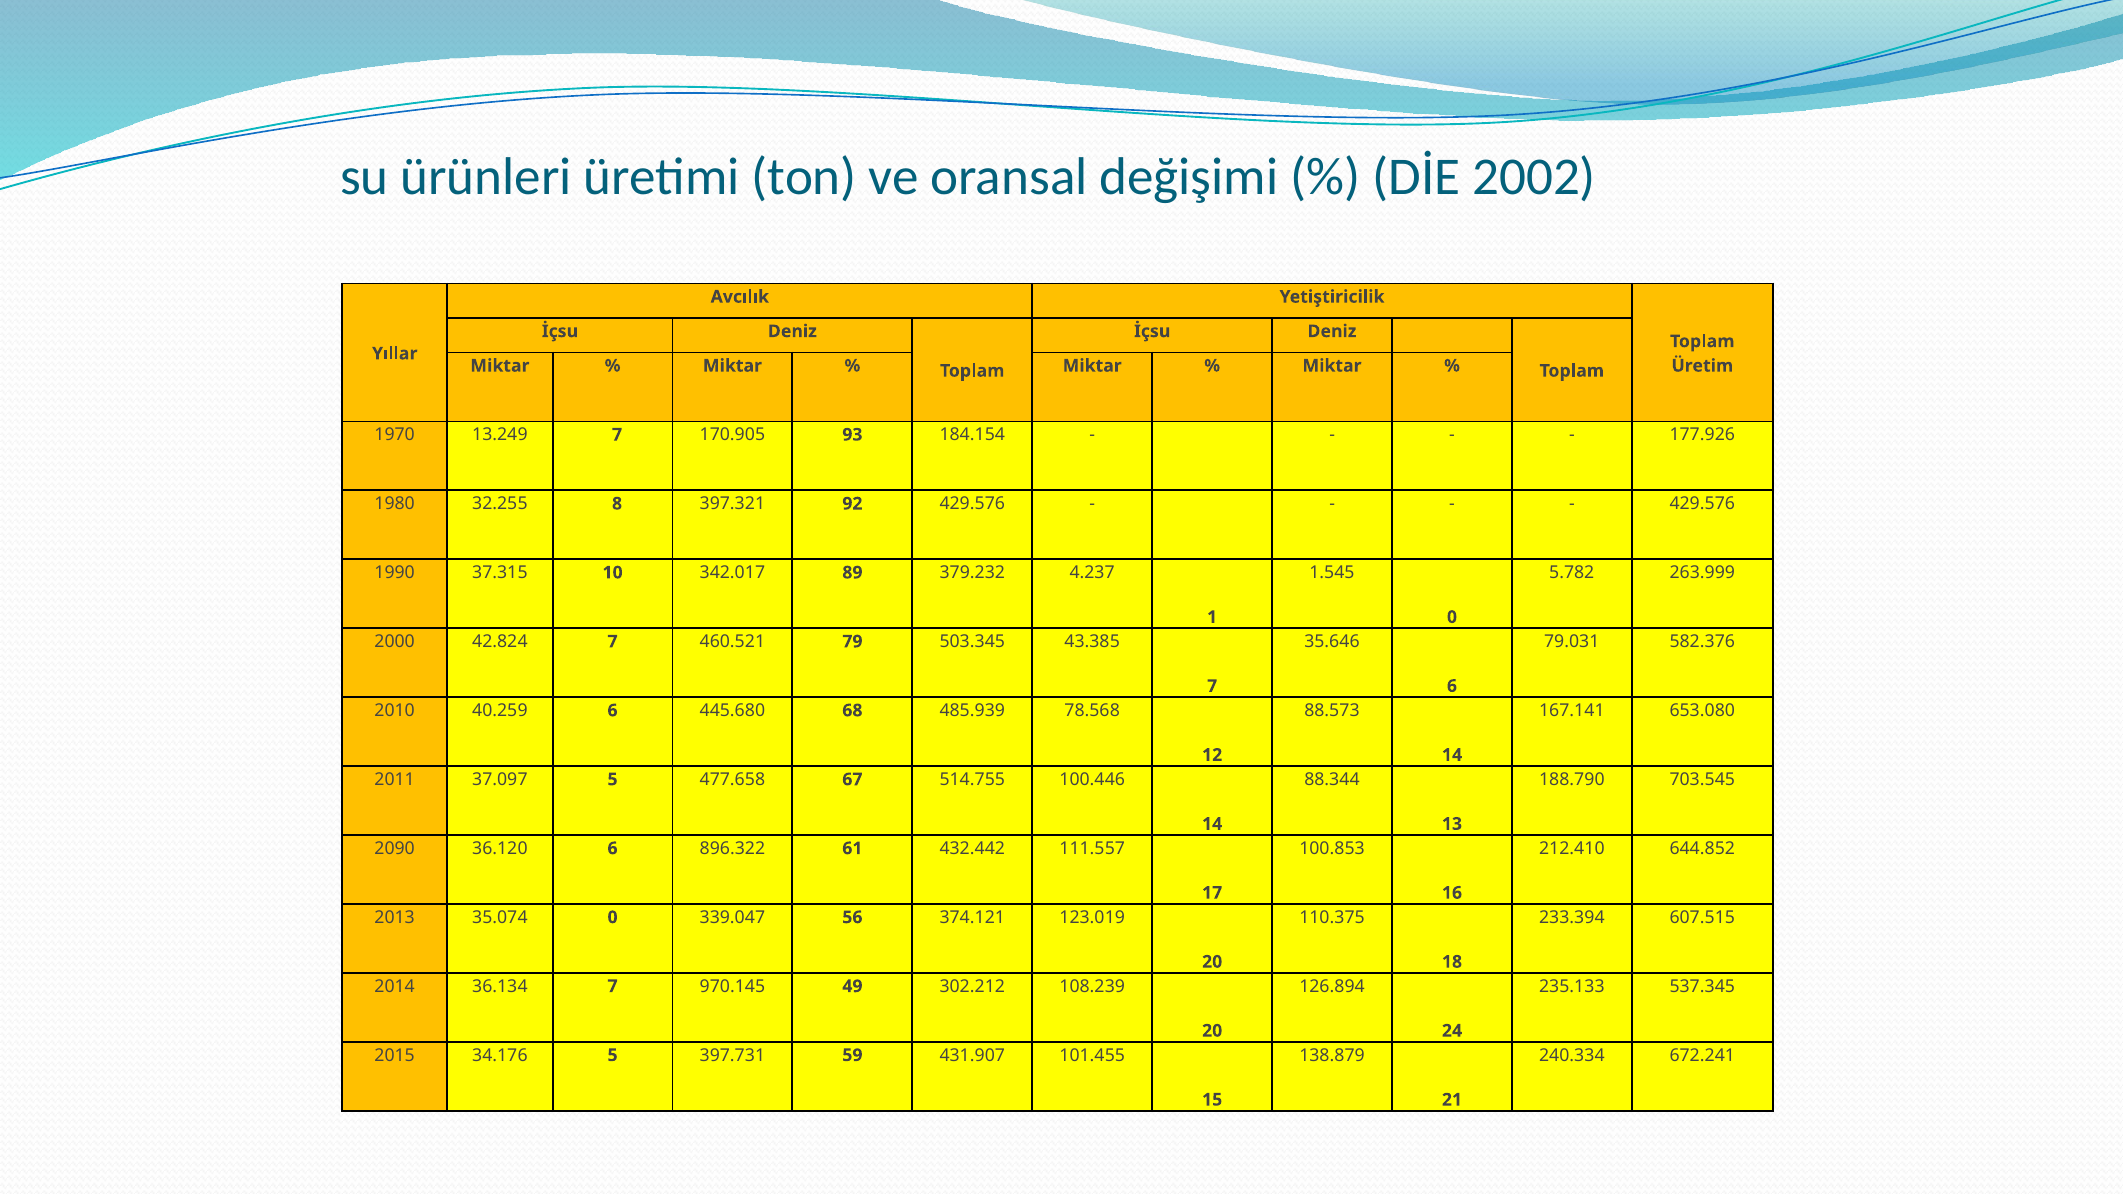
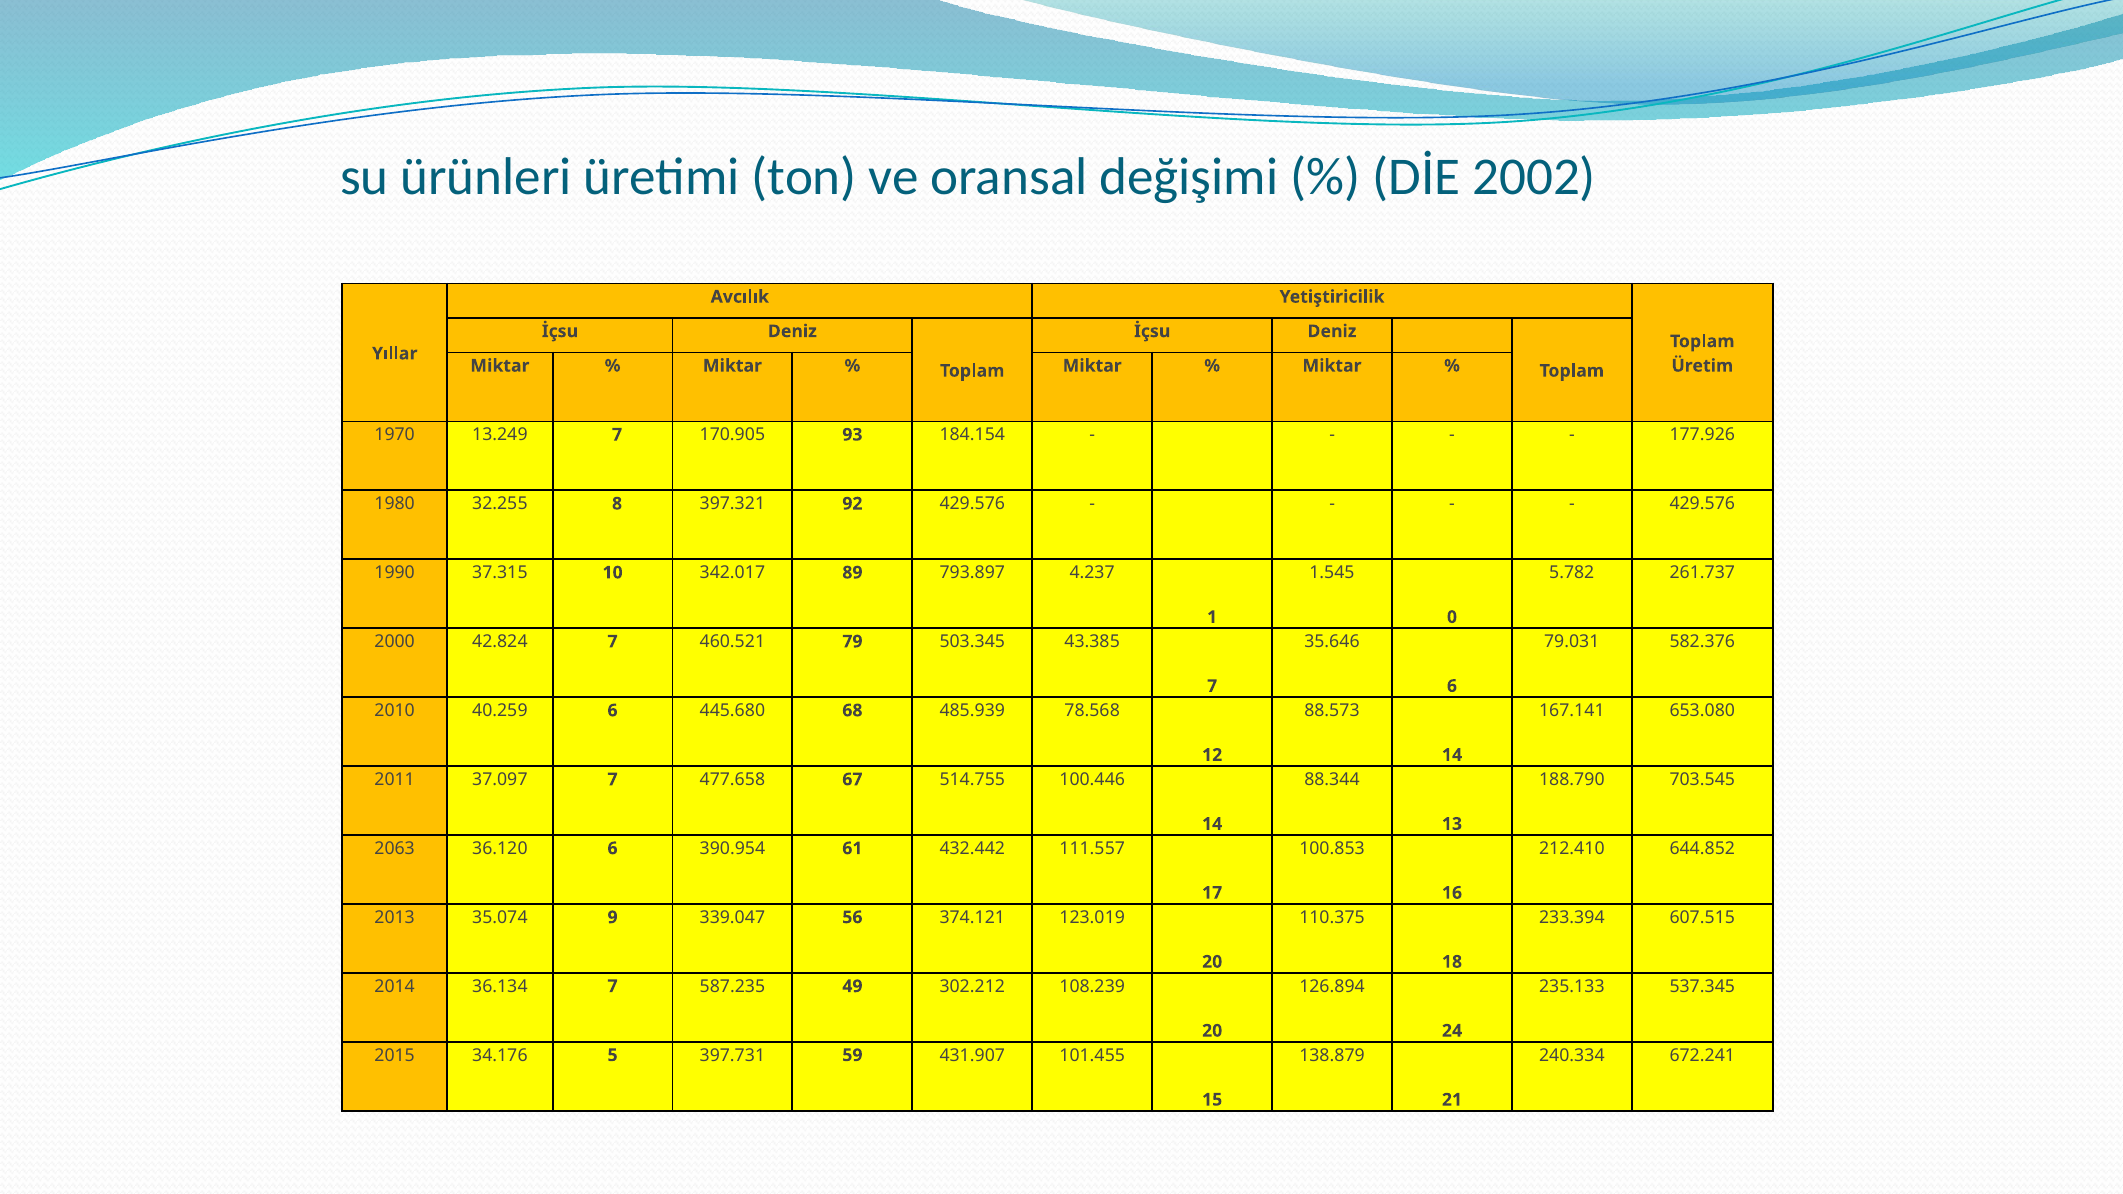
379.232: 379.232 -> 793.897 (972, 573)
263.999: 263.999 -> 261.737 (1702, 573)
37.097 5: 5 -> 7 (613, 780)
2090: 2090 -> 2063 (395, 849)
896.322: 896.322 -> 390.954 (732, 849)
35.074 0: 0 -> 9 (613, 917)
970.145: 970.145 -> 587.235 (732, 986)
